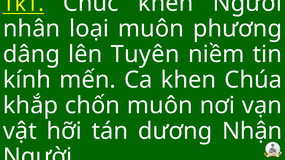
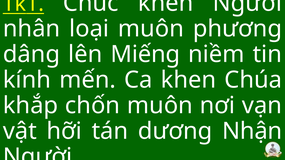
Tuyên: Tuyên -> Miếng (145, 54)
